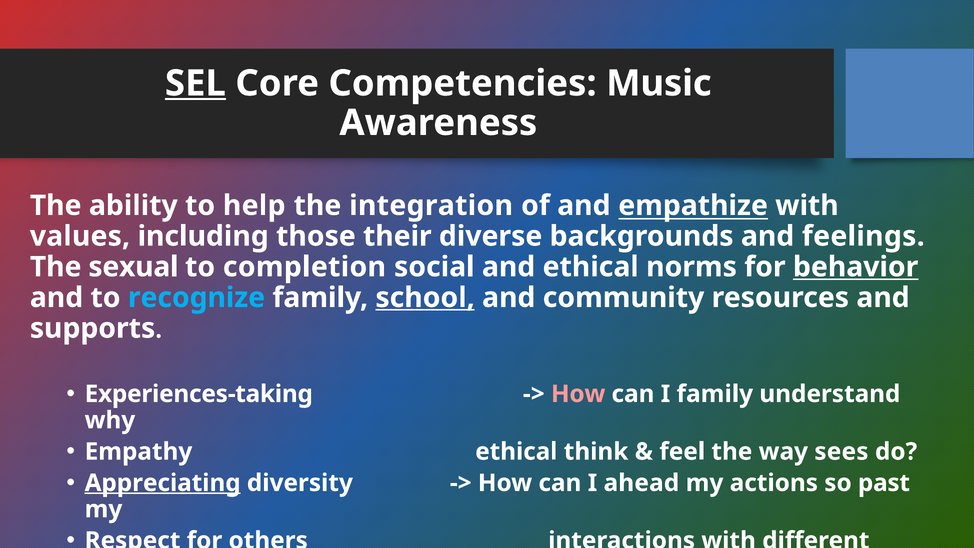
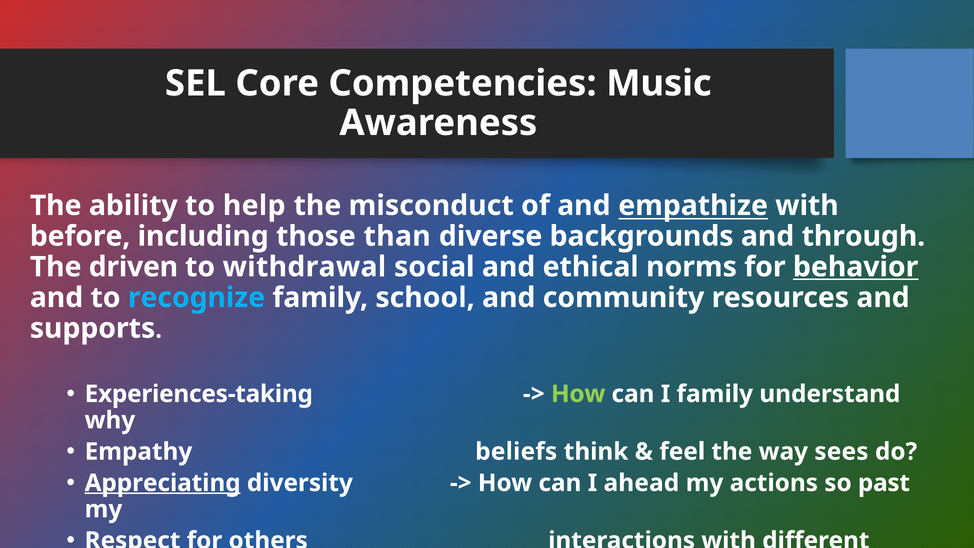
SEL underline: present -> none (195, 83)
integration: integration -> misconduct (431, 206)
values: values -> before (80, 236)
their: their -> than (397, 236)
feelings: feelings -> through (863, 236)
sexual: sexual -> driven (133, 267)
completion: completion -> withdrawal (304, 267)
school underline: present -> none (425, 298)
How colour: pink -> light green (578, 394)
Empathy ethical: ethical -> beliefs (516, 452)
